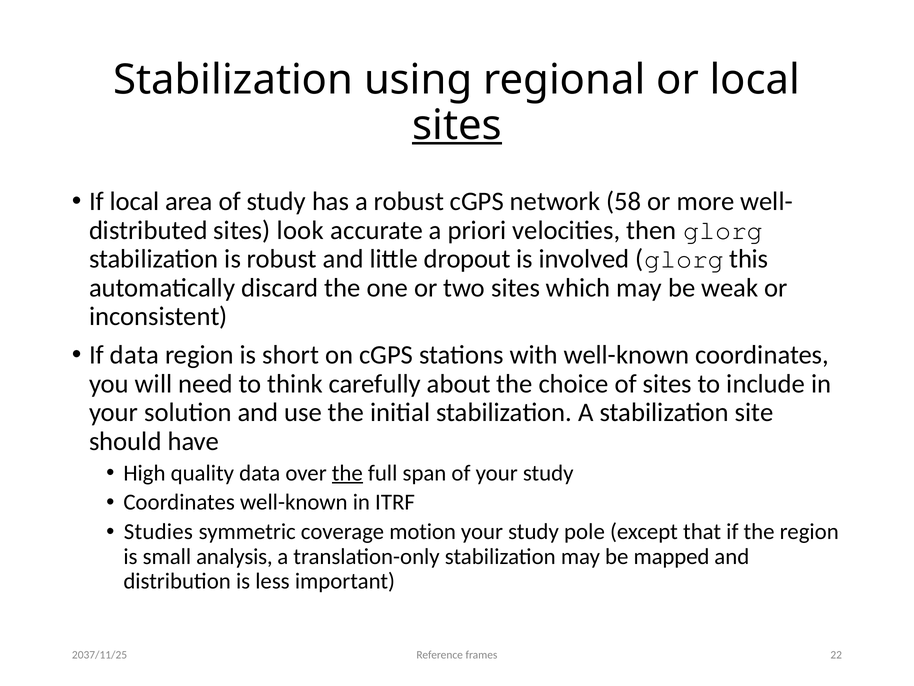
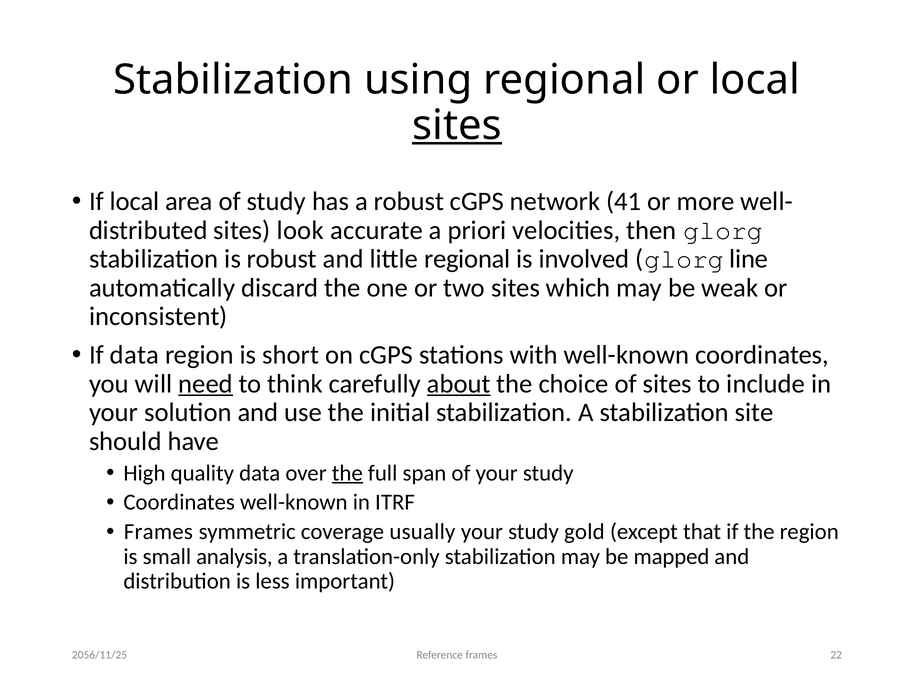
58: 58 -> 41 (624, 201)
little dropout: dropout -> regional (467, 259)
this: this -> line (749, 259)
need underline: none -> present (206, 384)
about underline: none -> present (459, 384)
Studies: Studies -> Frames (158, 532)
motion: motion -> usually (422, 532)
pole: pole -> gold (584, 532)
2037/11/25: 2037/11/25 -> 2056/11/25 (100, 654)
